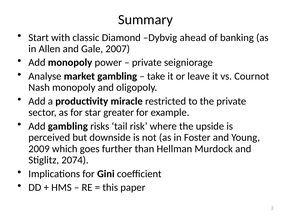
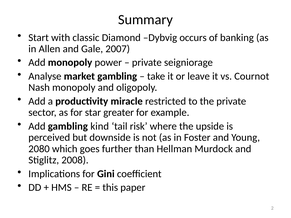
ahead: ahead -> occurs (193, 38)
risks: risks -> kind (100, 126)
2009: 2009 -> 2080 (39, 149)
2074: 2074 -> 2008 (75, 160)
